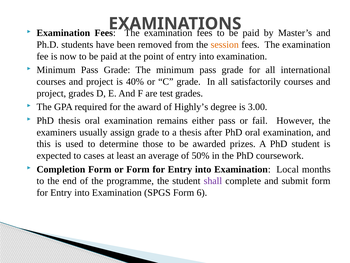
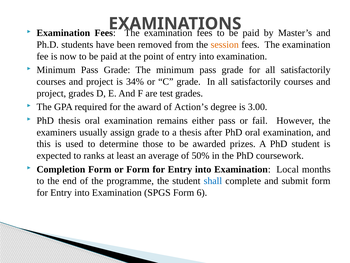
for all international: international -> satisfactorily (306, 70)
40%: 40% -> 34% (135, 81)
Highly’s: Highly’s -> Action’s (191, 107)
cases: cases -> ranks (94, 155)
shall colour: purple -> blue (213, 181)
